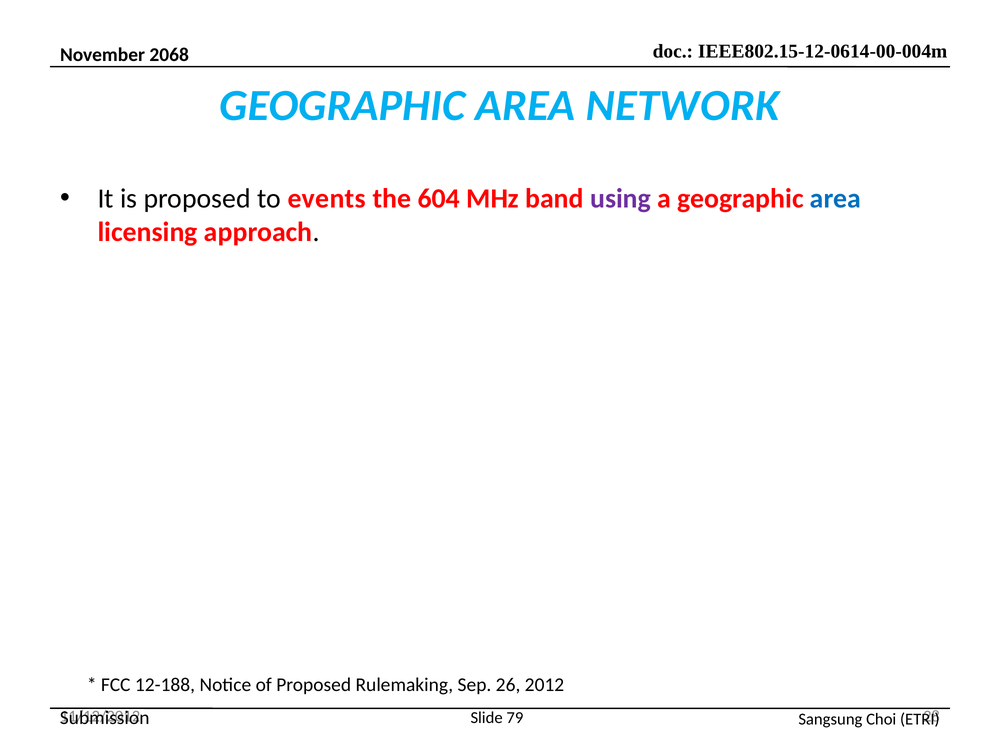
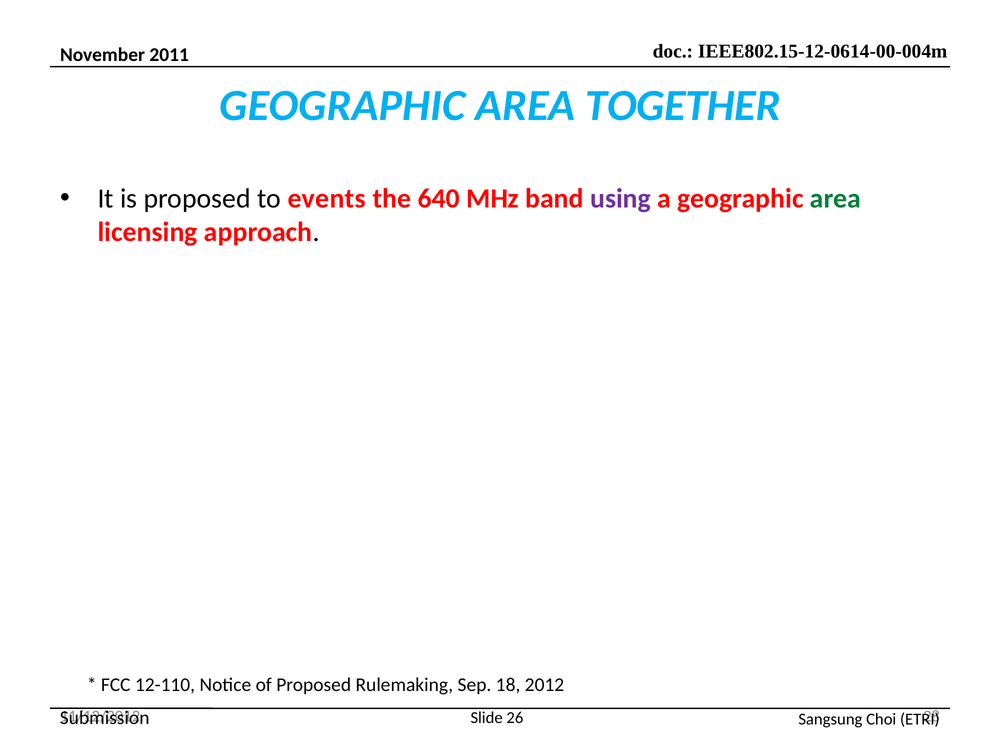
2068: 2068 -> 2011 (169, 55)
NETWORK: NETWORK -> TOGETHER (683, 105)
604: 604 -> 640 (439, 199)
area colour: blue -> green (835, 199)
12-188: 12-188 -> 12-110 (165, 685)
26: 26 -> 18 (508, 685)
79: 79 -> 26 (515, 718)
